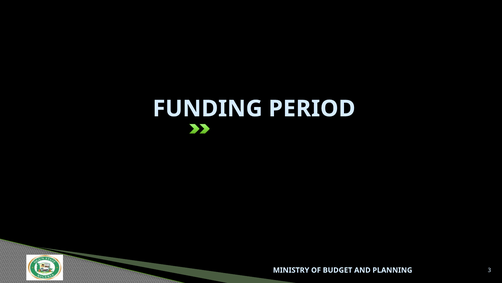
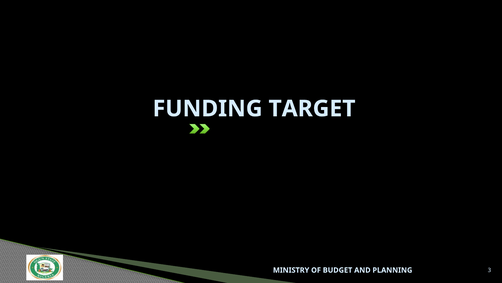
PERIOD: PERIOD -> TARGET (312, 108)
